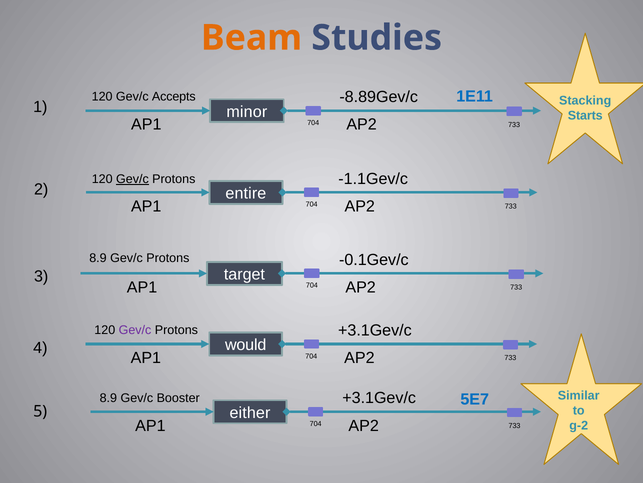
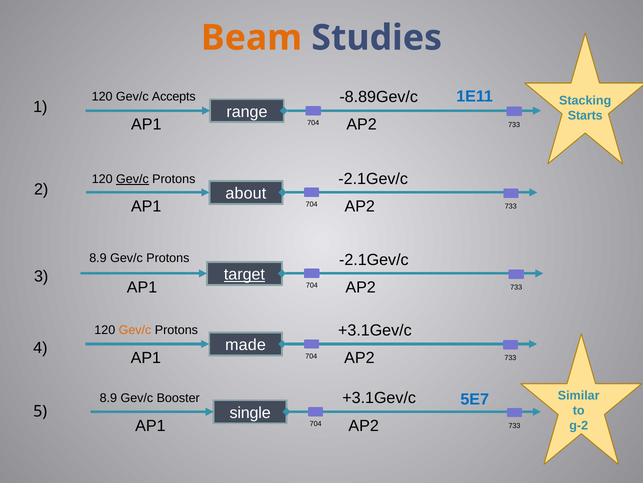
minor: minor -> range (247, 112)
-1.1Gev/c: -1.1Gev/c -> -2.1Gev/c (373, 179)
entire: entire -> about (246, 193)
8.9 Gev/c Protons -0.1Gev/c: -0.1Gev/c -> -2.1Gev/c (374, 259)
target underline: none -> present (244, 274)
Gev/c colour: purple -> orange (135, 330)
would: would -> made (246, 345)
either: either -> single (250, 412)
